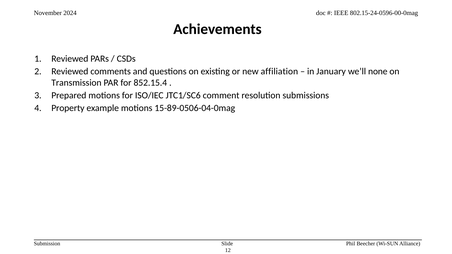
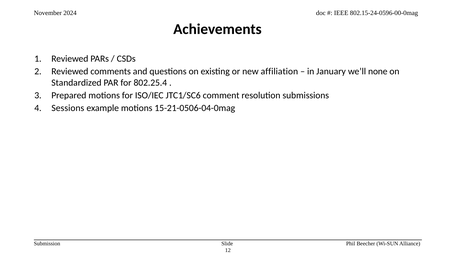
Transmission: Transmission -> Standardized (76, 83)
852.15.4: 852.15.4 -> 802.25.4 (150, 83)
Property: Property -> Sessions (68, 108)
15-89-0506-04-0mag: 15-89-0506-04-0mag -> 15-21-0506-04-0mag (195, 108)
